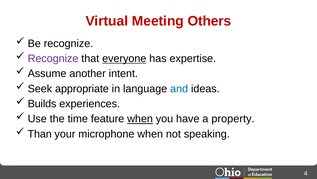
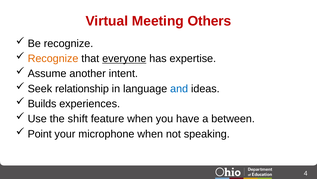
Recognize colour: purple -> orange (53, 58)
appropriate: appropriate -> relationship (82, 88)
time: time -> shift (78, 118)
when underline: present -> none (140, 118)
property: property -> between (233, 118)
Than: Than -> Point (40, 133)
